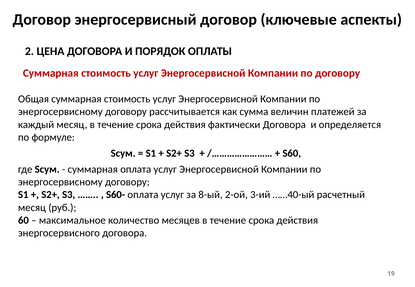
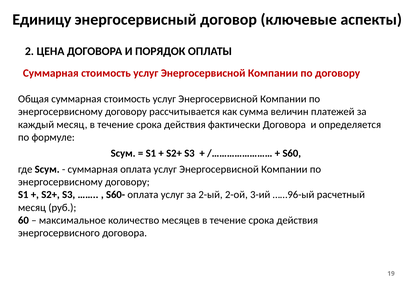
Договор: Договор -> Единицу (42, 20)
8-ый: 8-ый -> 2-ый (211, 195)
……40-ый: ……40-ый -> ……96-ый (294, 195)
